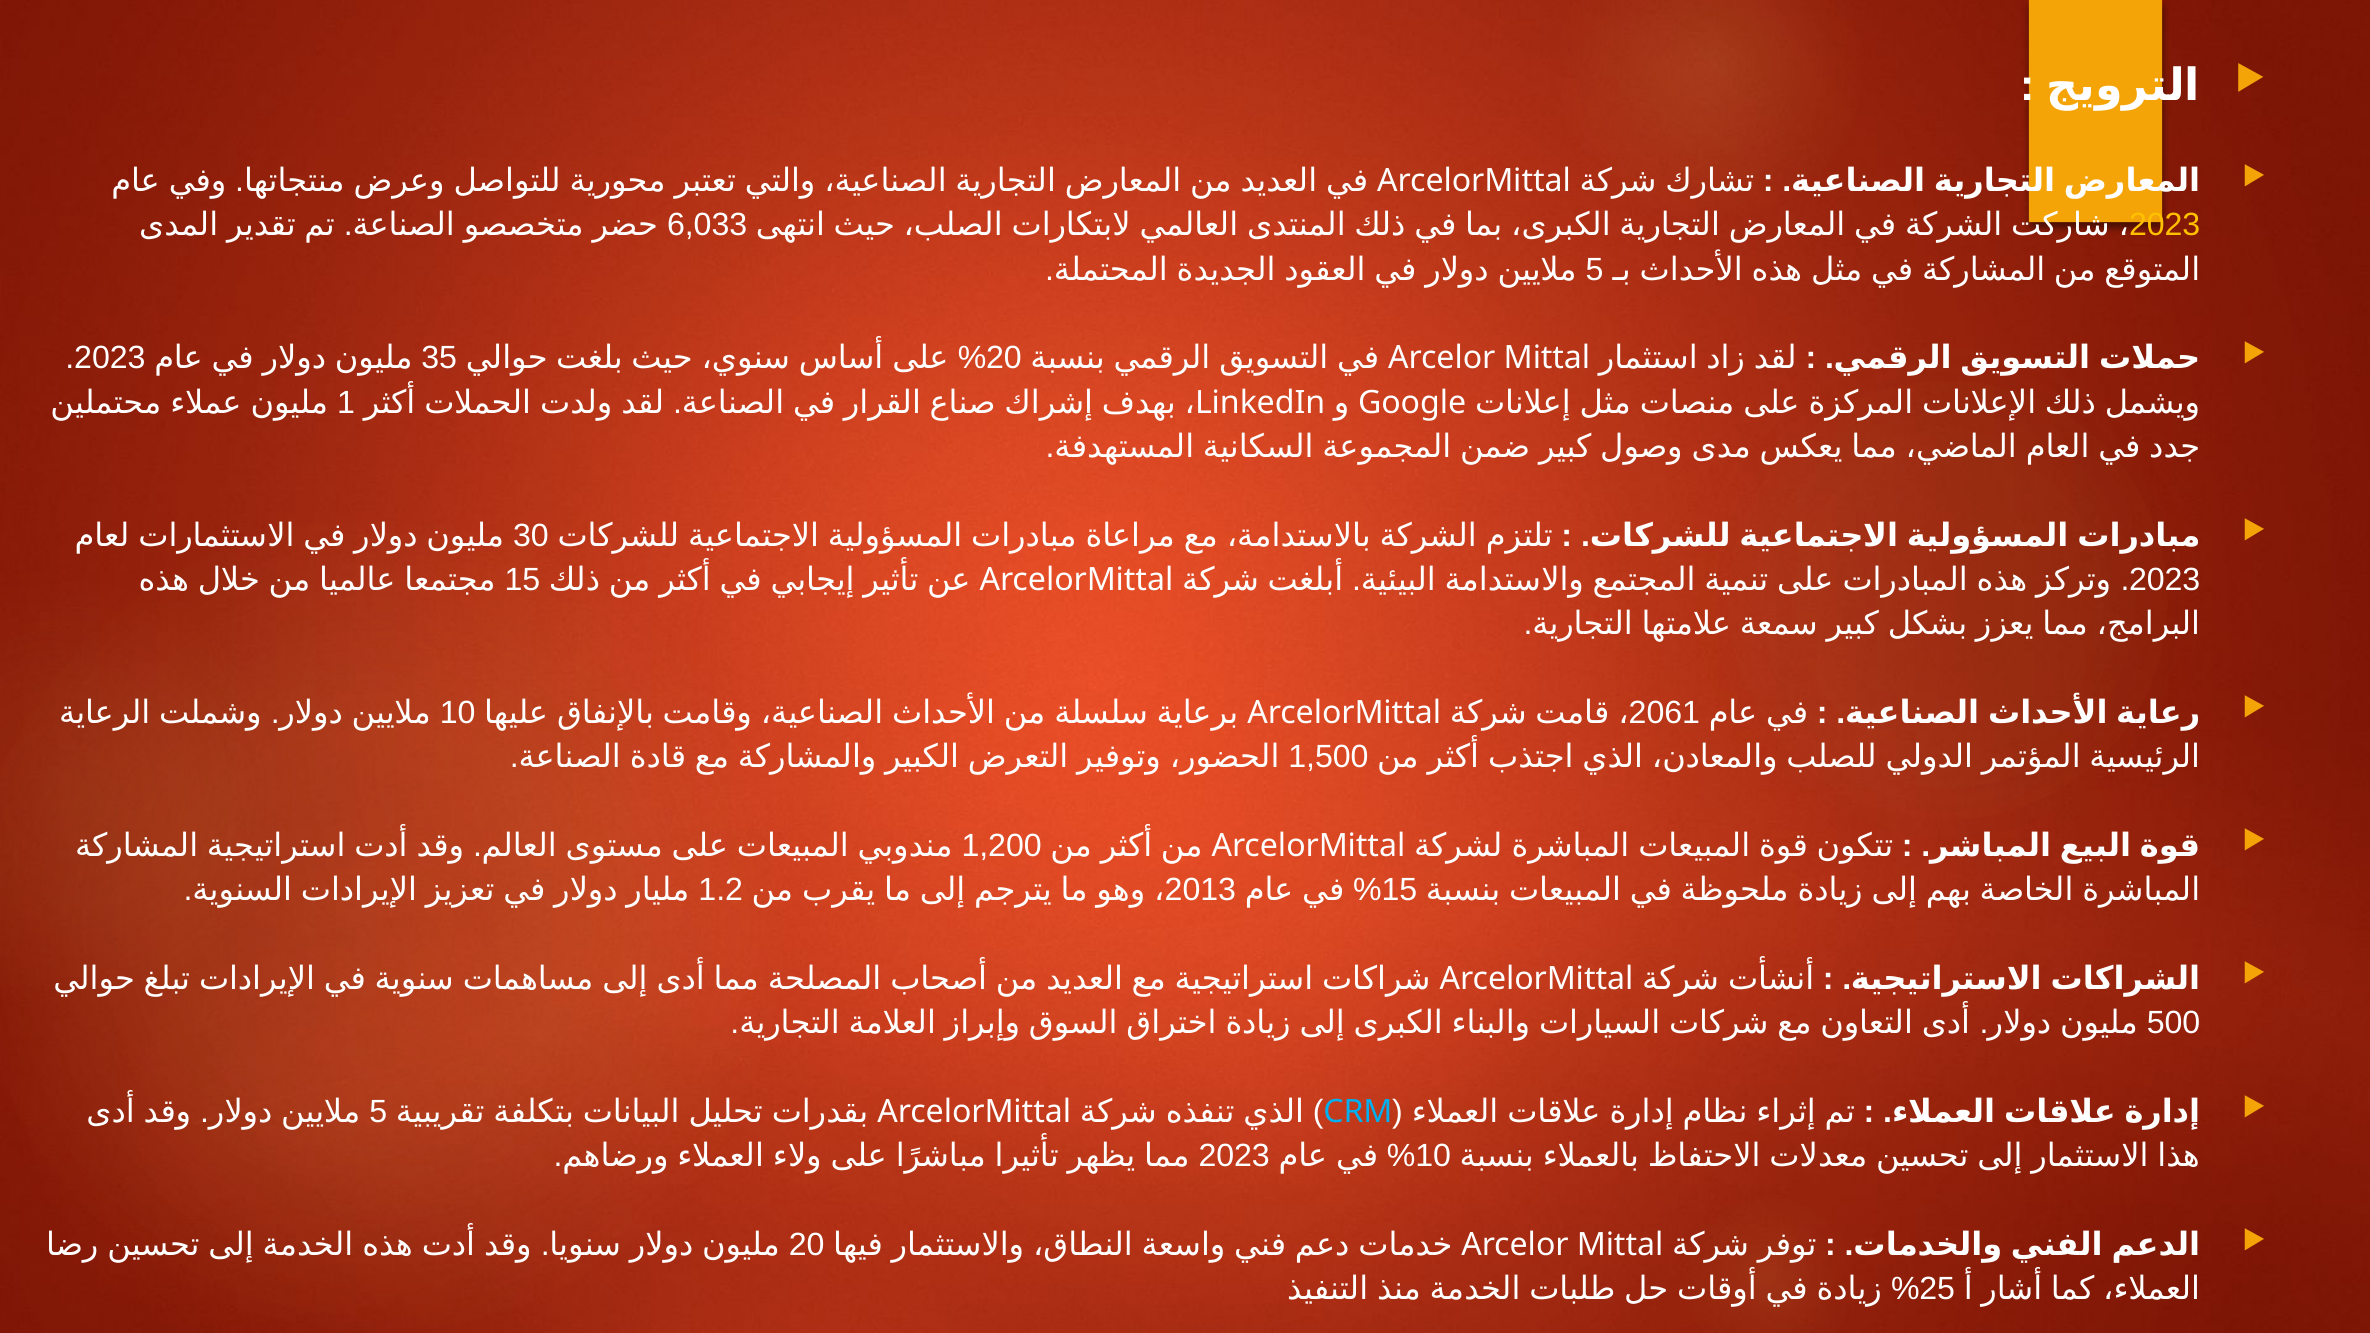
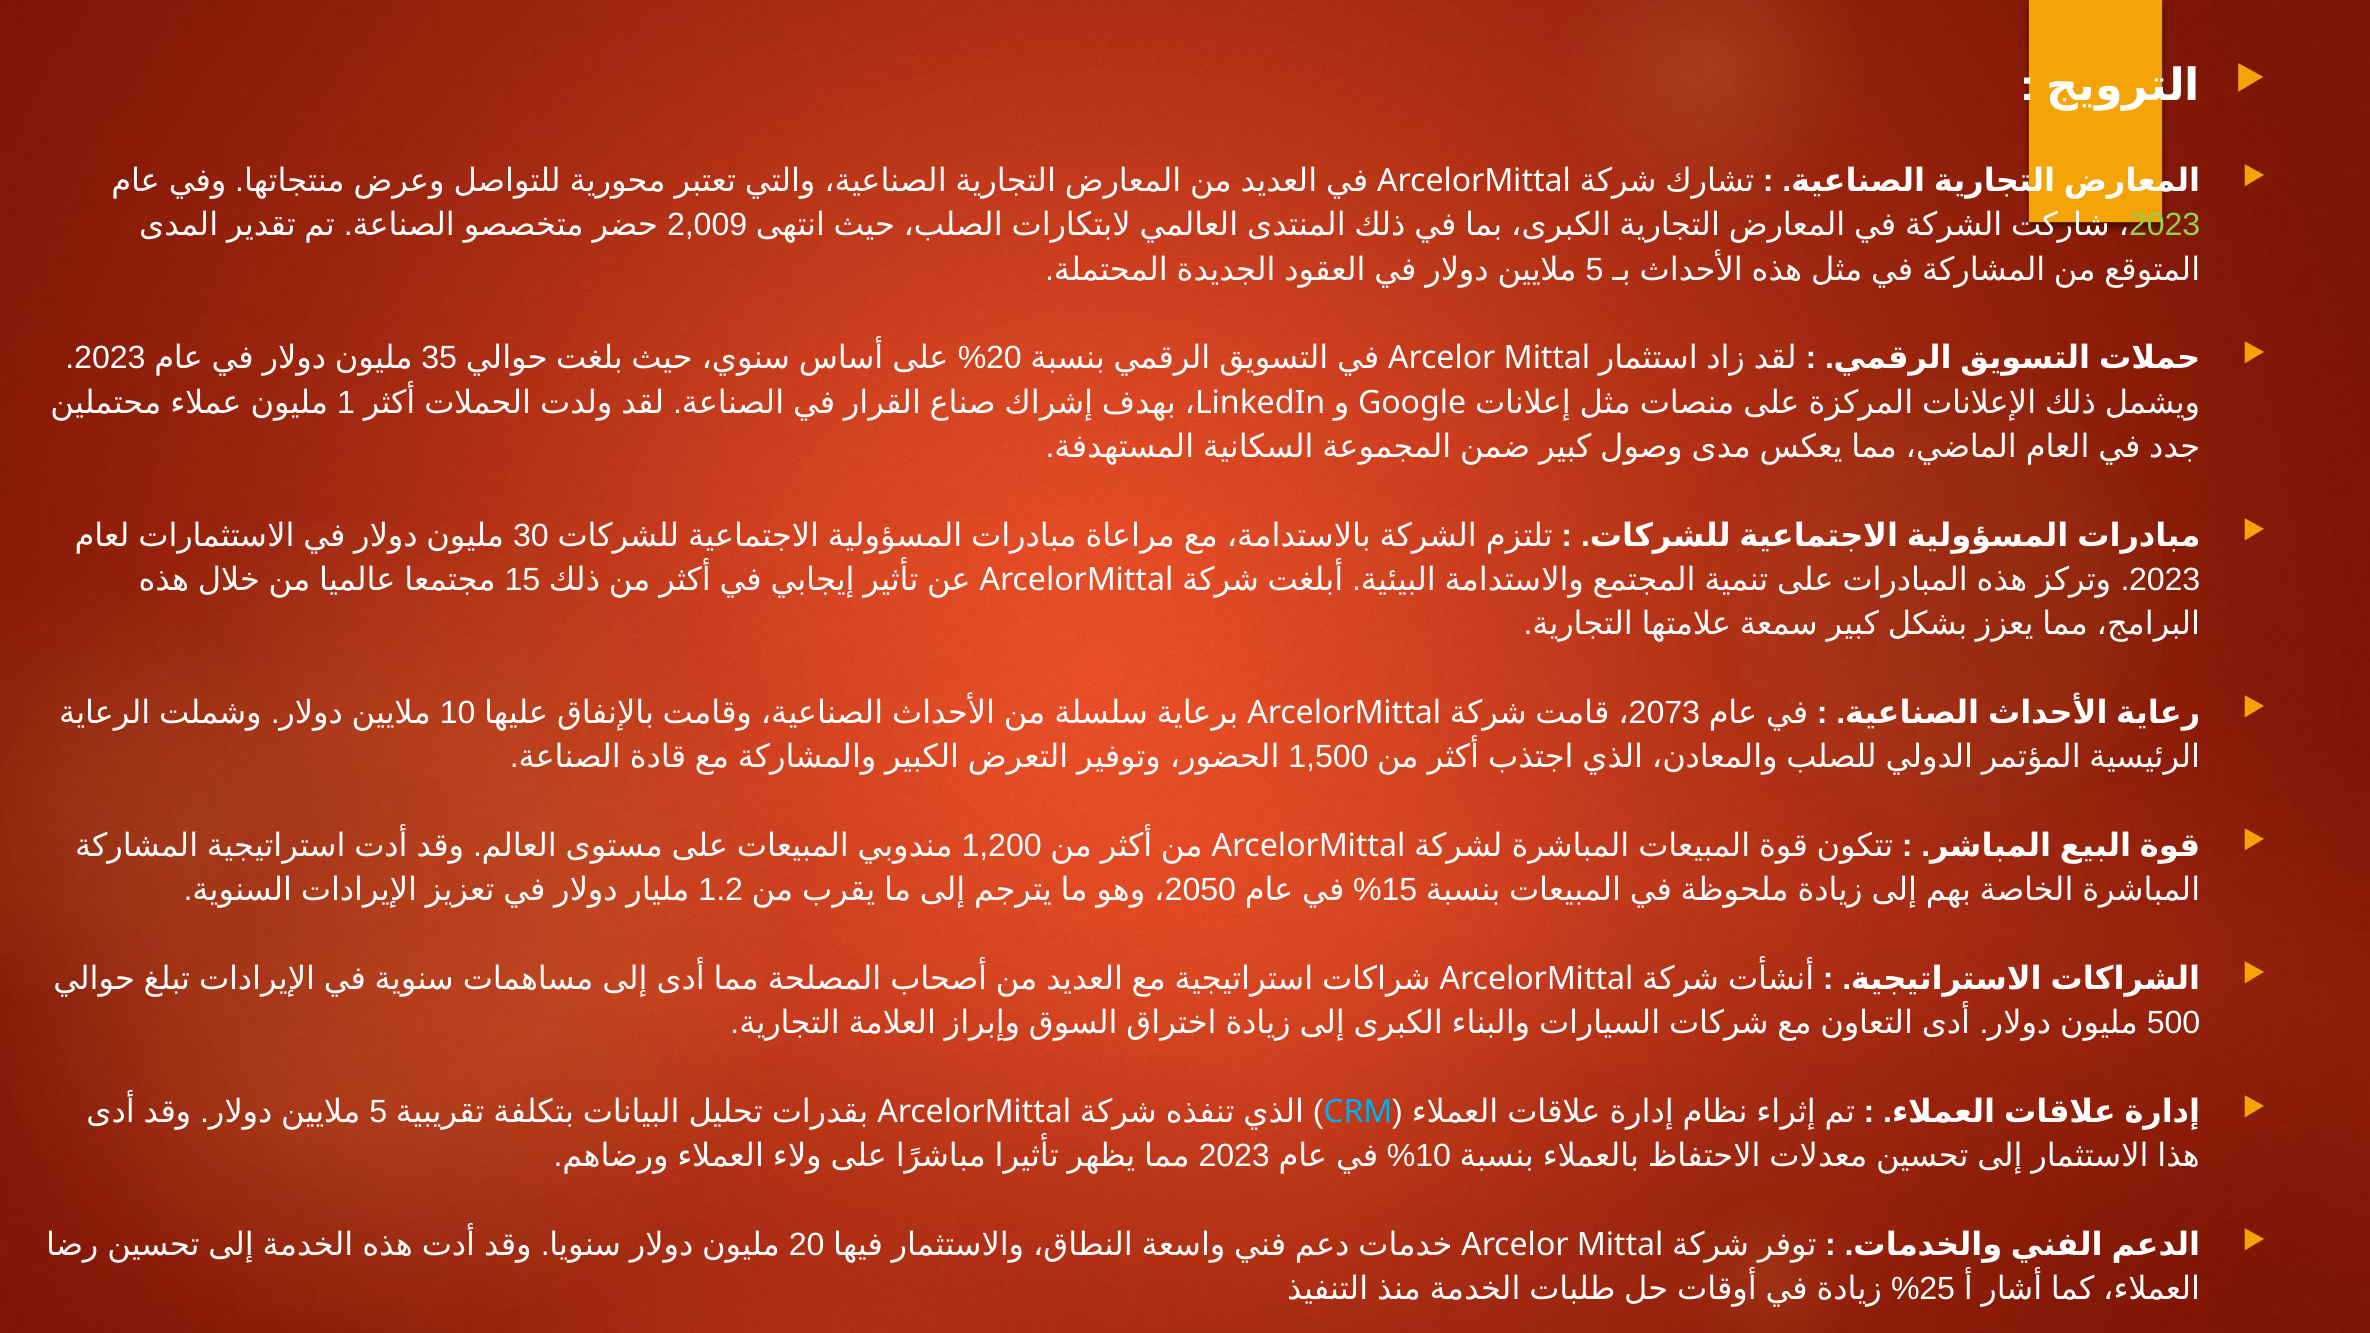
6,033: 6,033 -> 2,009 (707, 225)
2023 colour: yellow -> light green (2165, 225)
2061: 2061 -> 2073 (1664, 713)
2013: 2013 -> 2050 (1200, 890)
